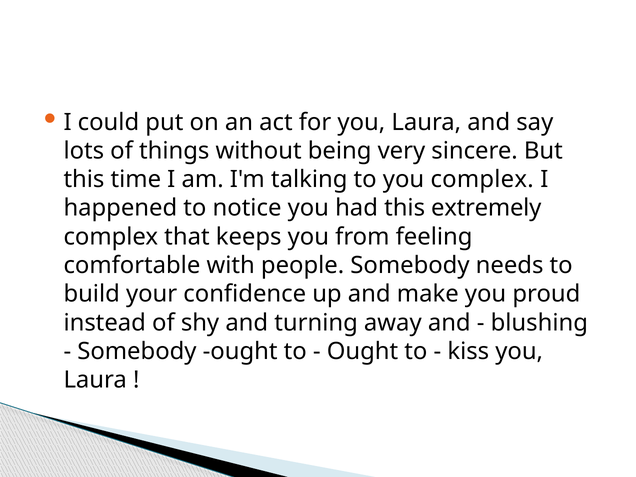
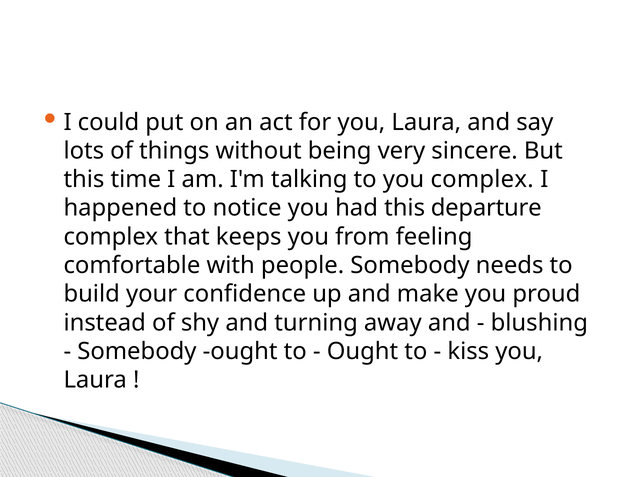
extremely: extremely -> departure (486, 208)
